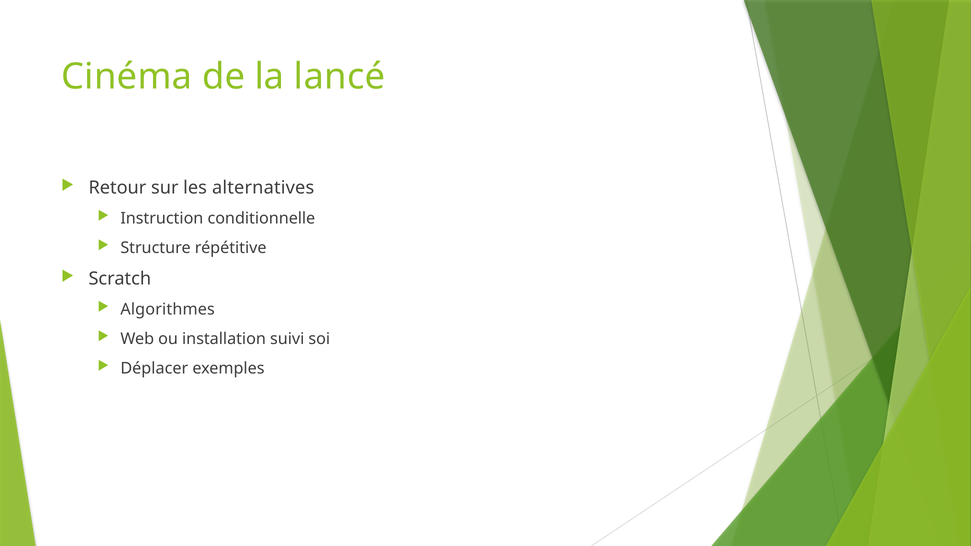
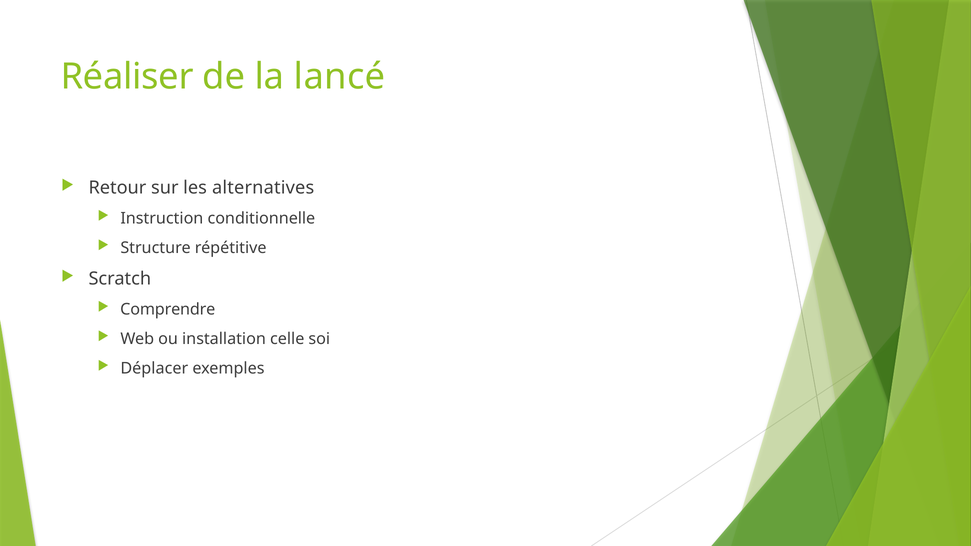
Cinéma: Cinéma -> Réaliser (127, 77)
Algorithmes: Algorithmes -> Comprendre (168, 310)
suivi: suivi -> celle (287, 339)
